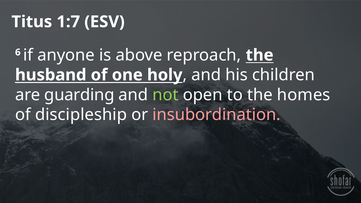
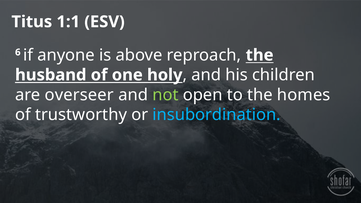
1:7: 1:7 -> 1:1 (68, 22)
guarding: guarding -> overseer (79, 95)
discipleship: discipleship -> trustworthy (81, 115)
insubordination colour: pink -> light blue (217, 115)
